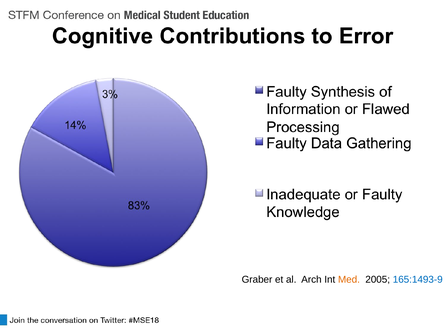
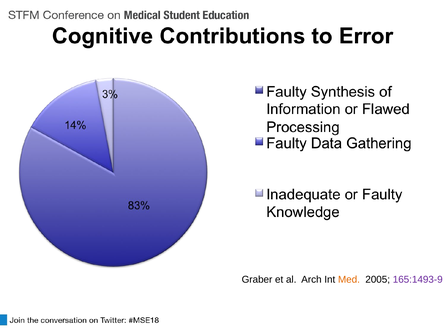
165:1493-9 colour: blue -> purple (418, 280)
